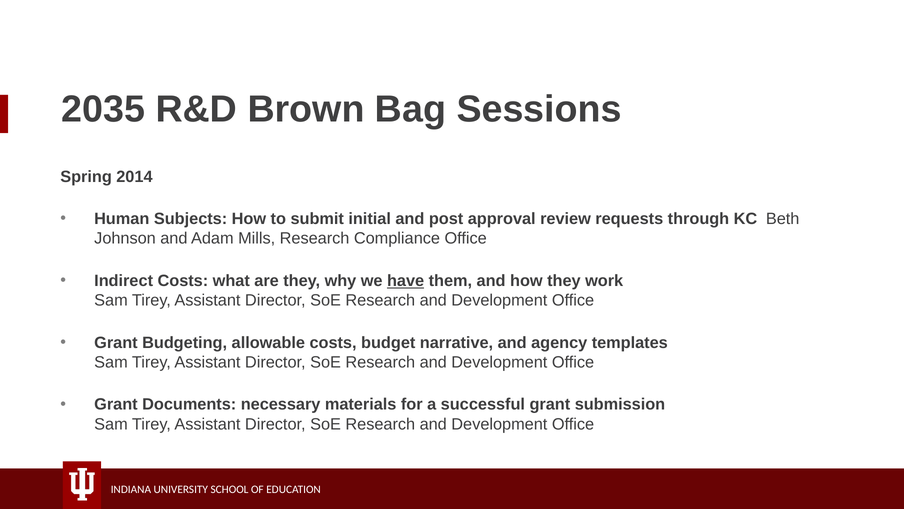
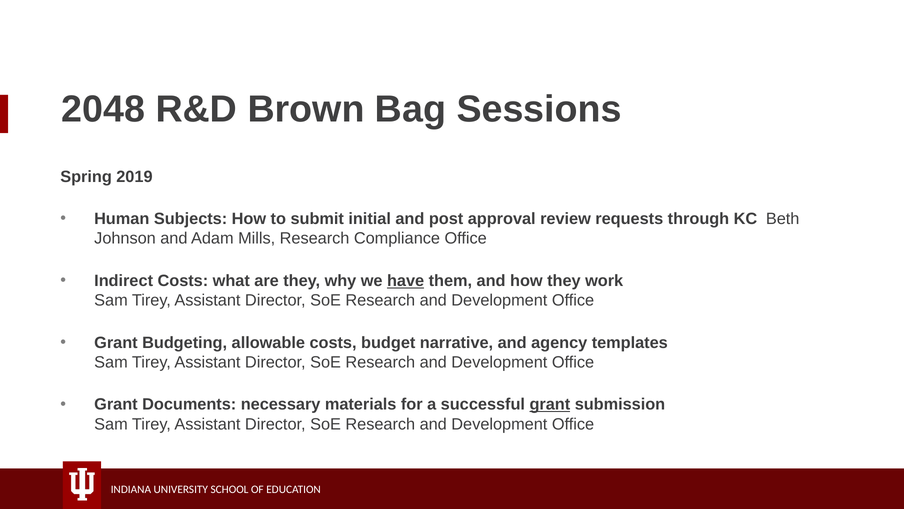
2035: 2035 -> 2048 (103, 109)
2014: 2014 -> 2019 (134, 177)
grant underline: none -> present (550, 404)
